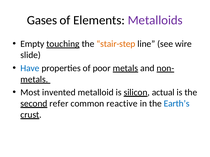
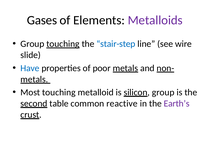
Empty: Empty -> Group (32, 44)
stair-step colour: orange -> blue (116, 44)
Most invented: invented -> touching (59, 93)
silicon actual: actual -> group (163, 93)
refer: refer -> table (59, 104)
Earth’s colour: blue -> purple (177, 104)
